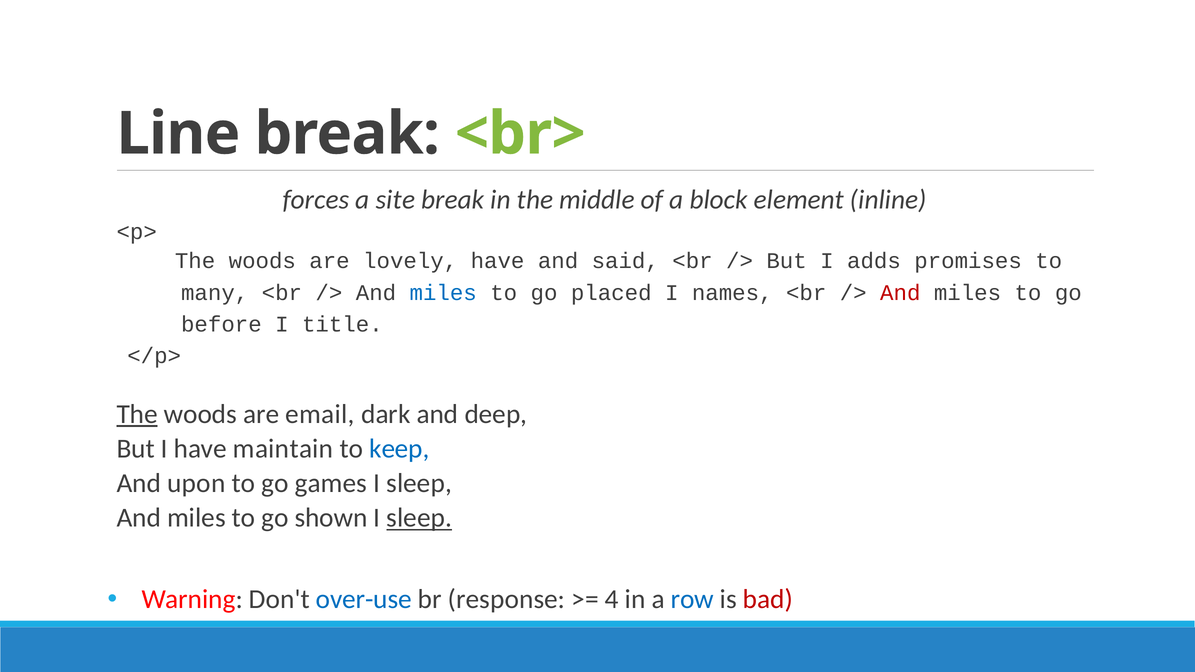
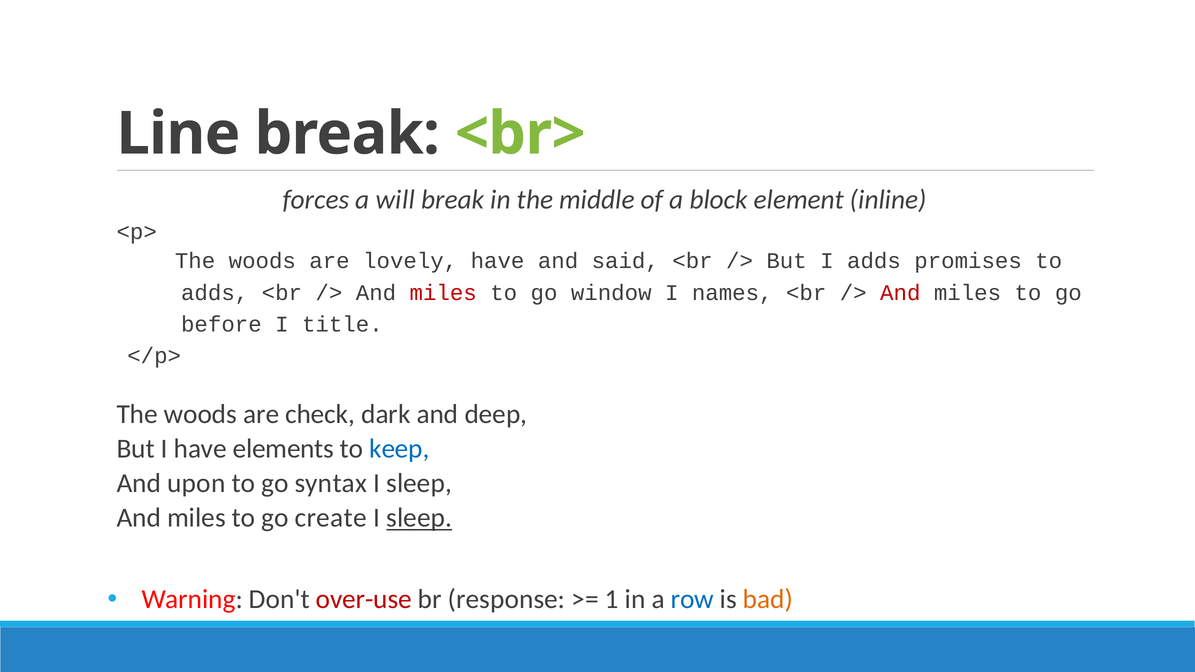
site: site -> will (395, 200)
many: many -> adds (215, 293)
miles colour: blue -> red (443, 293)
placed: placed -> window (611, 293)
The underline: present -> none (137, 414)
email: email -> check (320, 414)
maintain: maintain -> elements (283, 449)
games: games -> syntax (331, 483)
shown: shown -> create (331, 518)
over-use colour: blue -> red (364, 599)
4: 4 -> 1 (612, 599)
bad colour: red -> orange (768, 599)
